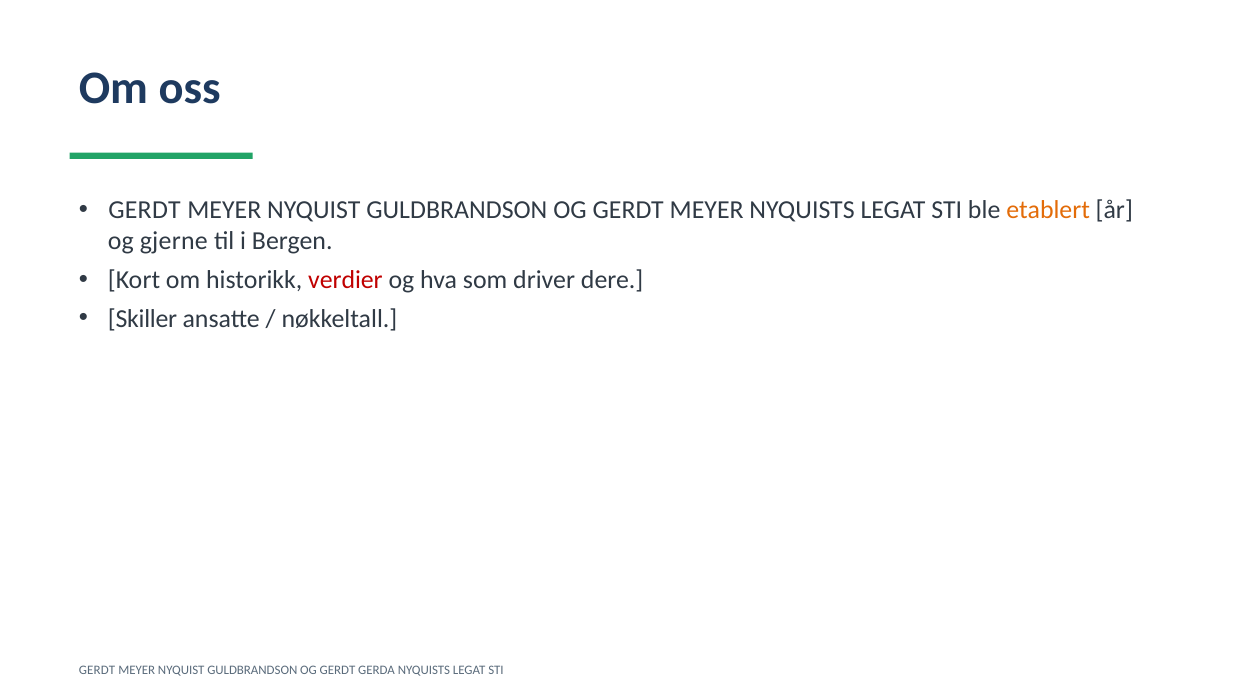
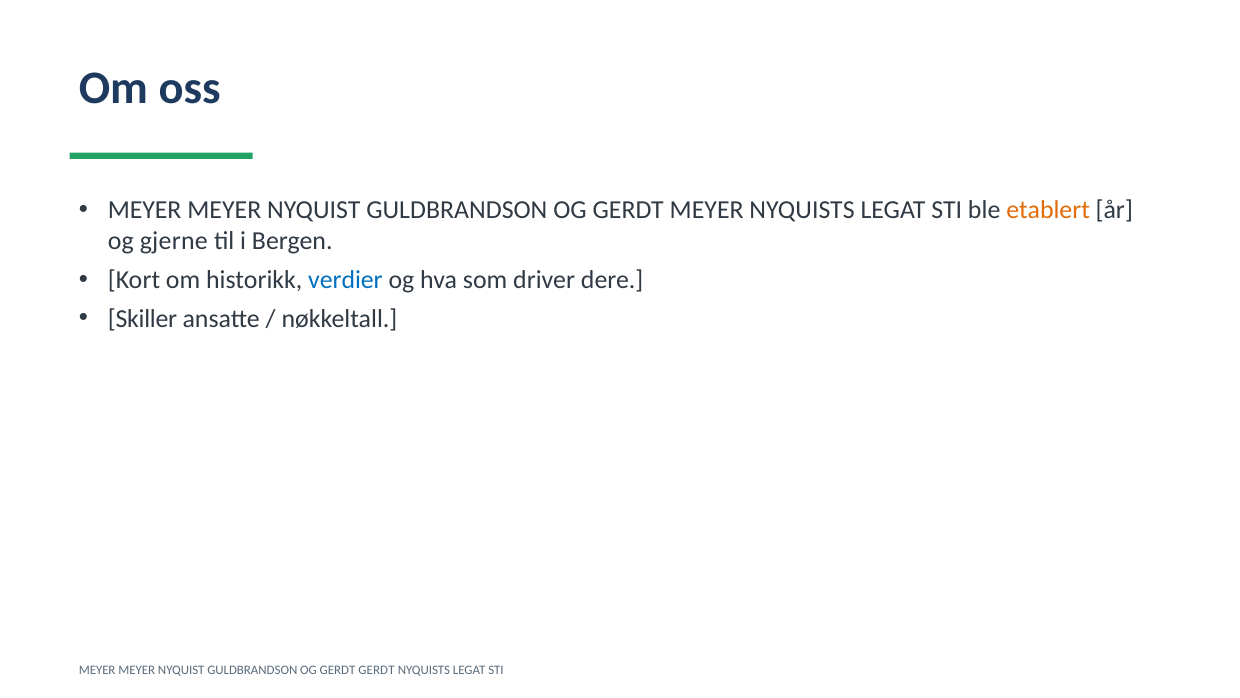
GERDT: GERDT -> MEYER (145, 210)
verdier colour: red -> blue (345, 280)
GERDT: GERDT -> MEYER (97, 669)
GERDT GERDA: GERDA -> GERDT (376, 669)
